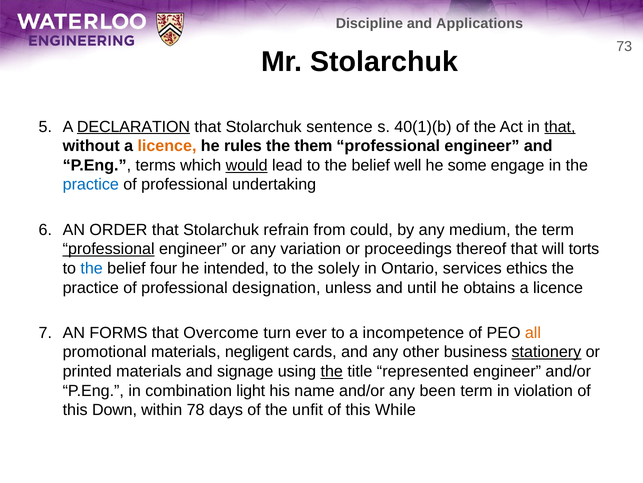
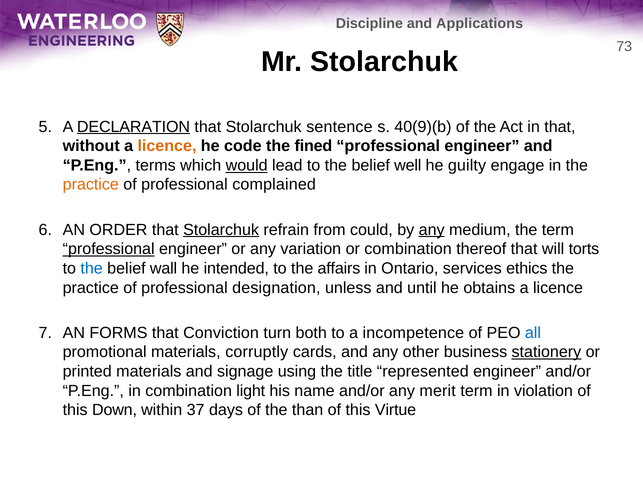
40(1)(b: 40(1)(b -> 40(9)(b (423, 127)
that underline: present -> none (560, 127)
rules: rules -> code (243, 146)
them: them -> fined (313, 146)
some: some -> guilty (467, 165)
practice colour: blue -> orange (91, 184)
undertaking: undertaking -> complained (274, 184)
Stolarchuk underline: none -> present (221, 229)
any underline: none -> present (432, 229)
or proceedings: proceedings -> combination (408, 249)
four: four -> wall (164, 268)
solely: solely -> affairs (339, 268)
Overcome: Overcome -> Conviction (221, 332)
ever: ever -> both (311, 332)
all colour: orange -> blue (533, 332)
negligent: negligent -> corruptly (257, 352)
the underline: present -> none (332, 371)
been: been -> merit (438, 390)
78: 78 -> 37 (196, 409)
unfit: unfit -> than (308, 409)
While: While -> Virtue (396, 409)
